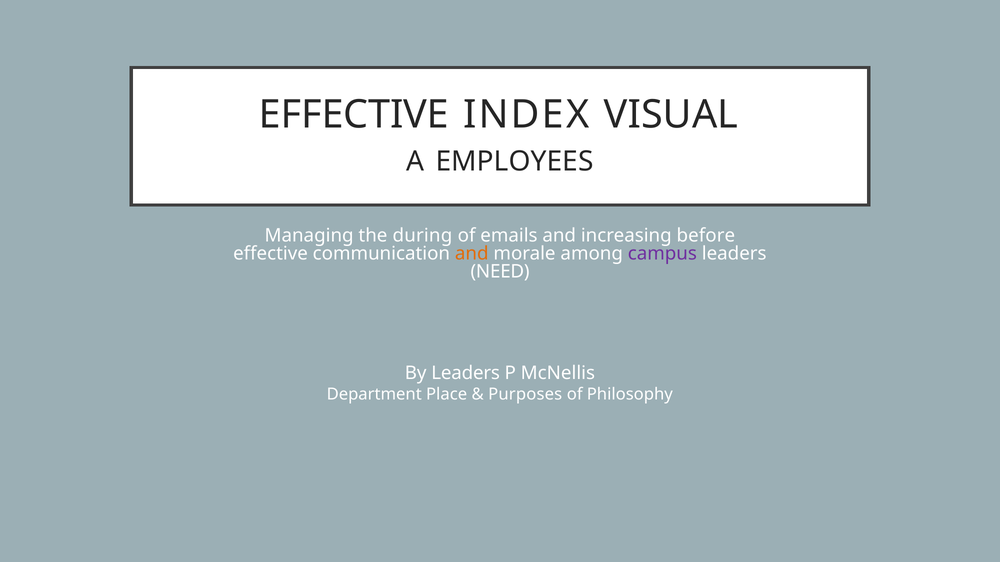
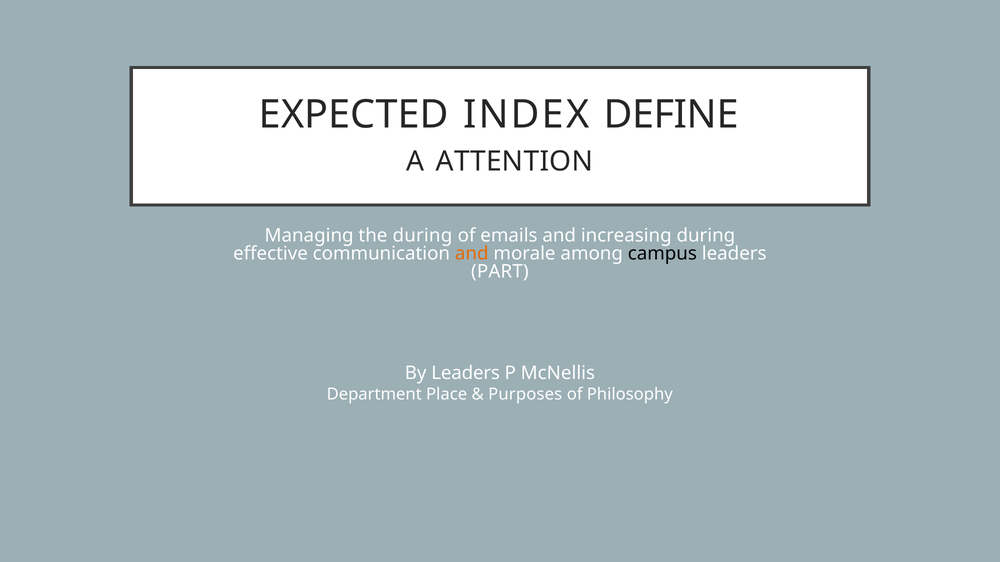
EFFECTIVE: EFFECTIVE -> EXPECTED (354, 115)
VISUAL: VISUAL -> DEFINE (671, 115)
EMPLOYEES: EMPLOYEES -> ATTENTION (514, 161)
increasing before: before -> during (706, 236)
campus colour: purple -> black (662, 254)
NEED: NEED -> PART (500, 272)
